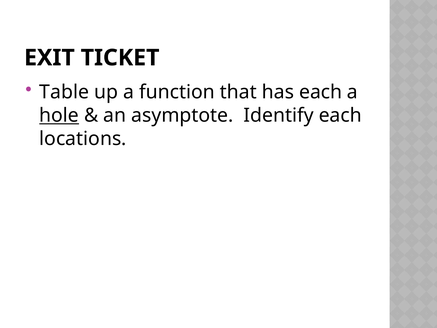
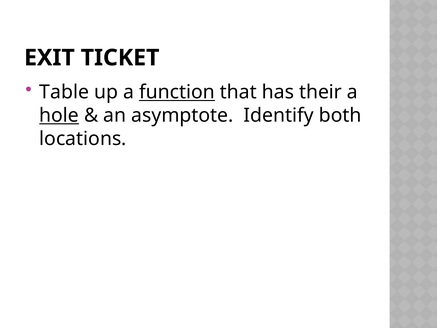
function underline: none -> present (177, 92)
has each: each -> their (321, 92)
Identify each: each -> both (340, 115)
